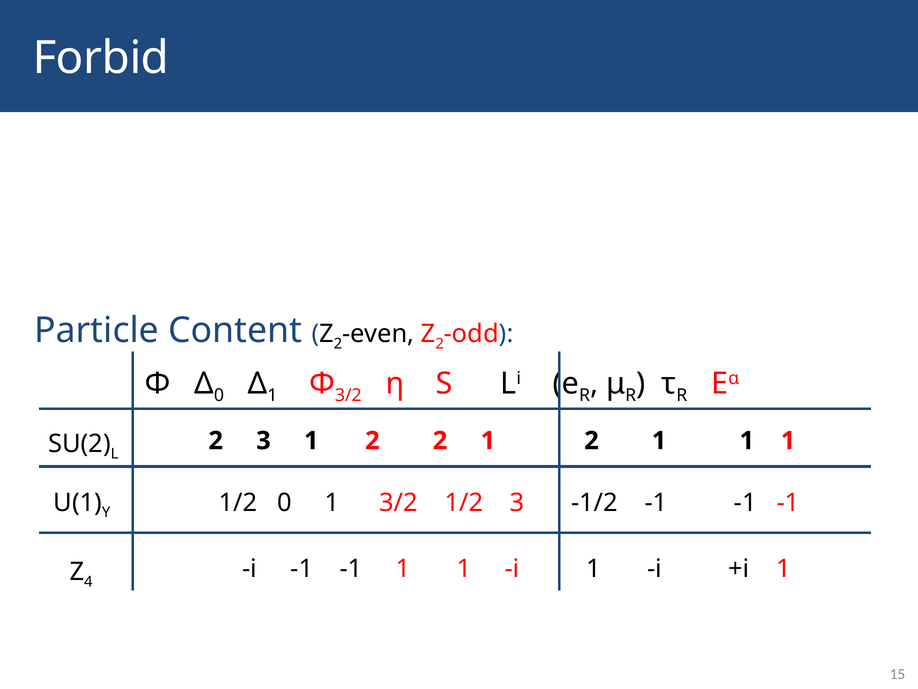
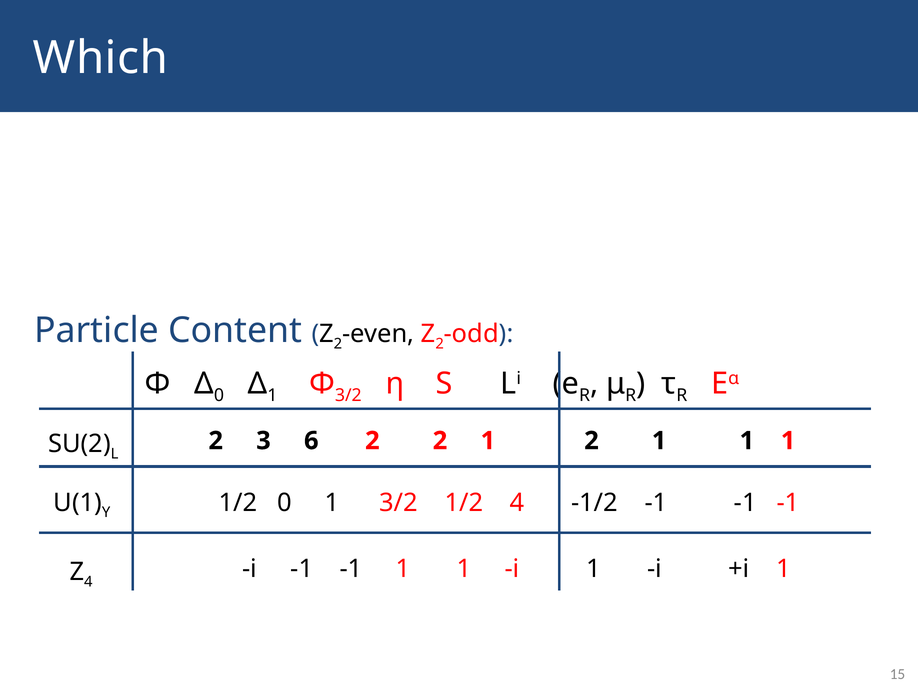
Forbid: Forbid -> Which (100, 58)
3 1: 1 -> 6 (311, 440)
1/2 3: 3 -> 4 (517, 502)
